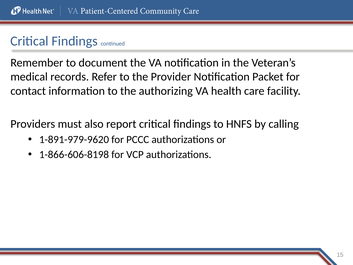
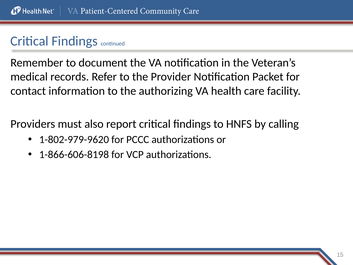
1-891-979-9620: 1-891-979-9620 -> 1-802-979-9620 (74, 139)
